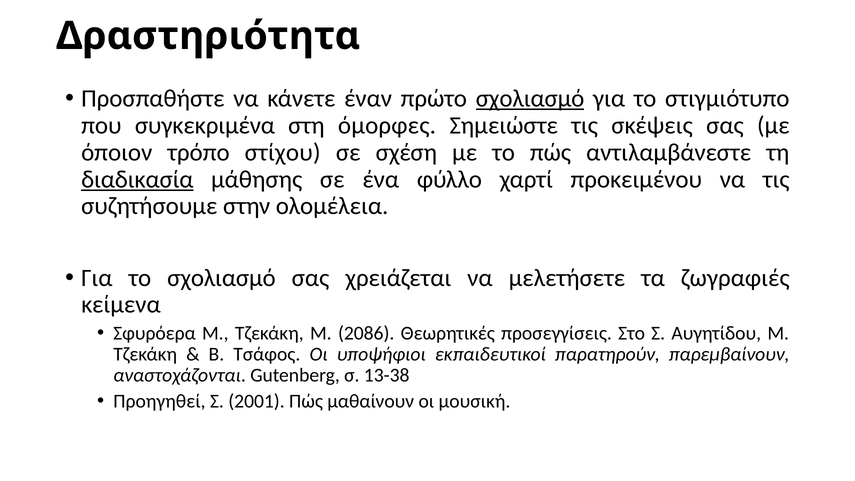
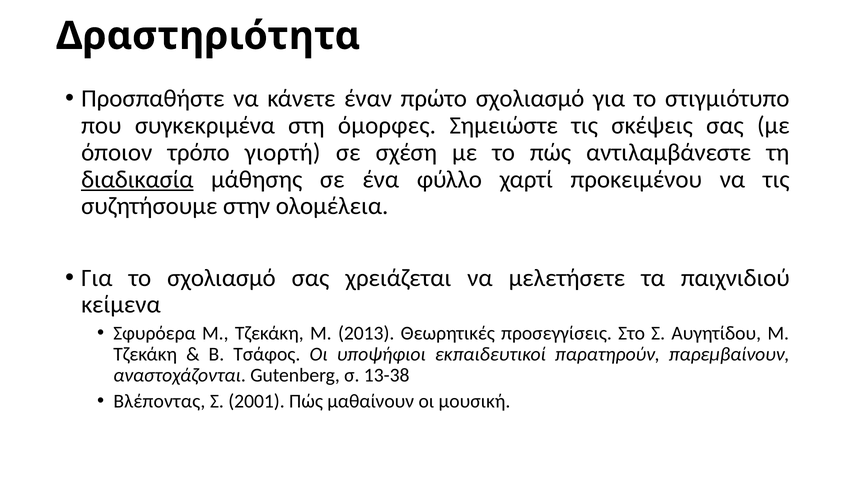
σχολιασμό underline: present -> none (530, 99)
στίχου: στίχου -> γιορτή (283, 152)
ζωγραφιές: ζωγραφιές -> παιχνιδιού (735, 278)
2086: 2086 -> 2013 (366, 333)
Προηγηθεί: Προηγηθεί -> Βλέποντας (159, 401)
